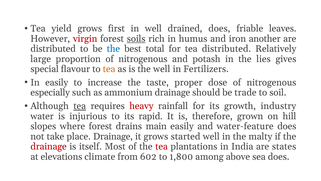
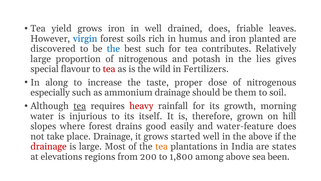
grows first: first -> iron (116, 28)
virgin colour: red -> blue (85, 39)
soils underline: present -> none (136, 39)
another: another -> planted (265, 39)
distributed: distributed -> discovered (53, 49)
best total: total -> such (155, 49)
tea distributed: distributed -> contributes (226, 49)
tea colour: orange -> red (109, 69)
the well: well -> wild (162, 69)
In easily: easily -> along (57, 82)
trade: trade -> them (245, 92)
industry: industry -> morning (278, 106)
rapid: rapid -> itself (151, 116)
main: main -> good (156, 126)
the malty: malty -> above (260, 136)
is itself: itself -> large (90, 146)
tea colour: red -> orange (162, 146)
climate: climate -> regions (100, 156)
602: 602 -> 200 (148, 156)
sea does: does -> been (279, 156)
